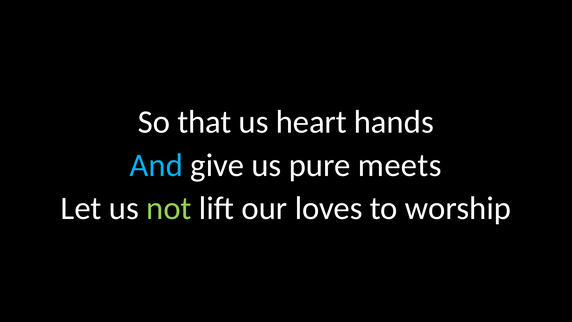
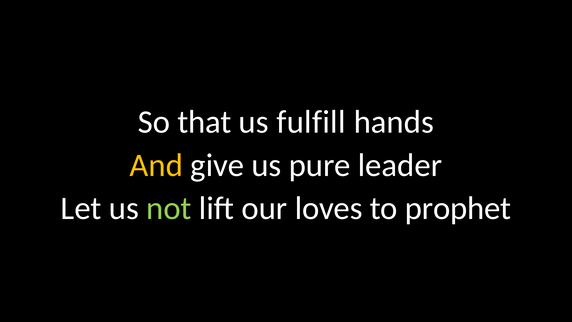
heart: heart -> fulfill (311, 122)
And colour: light blue -> yellow (156, 165)
meets: meets -> leader (400, 165)
worship: worship -> prophet (458, 208)
